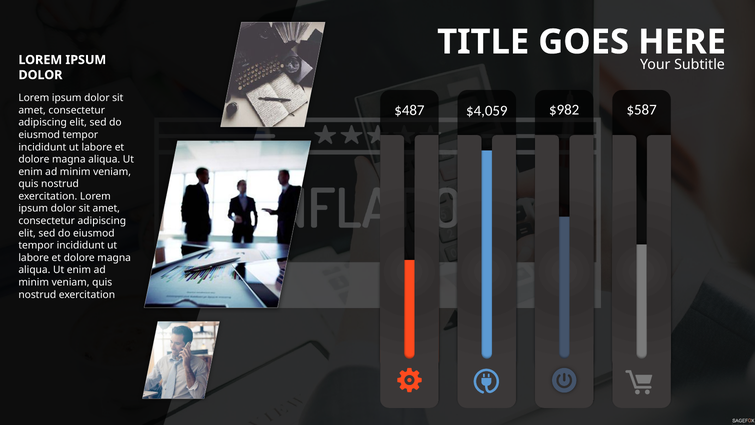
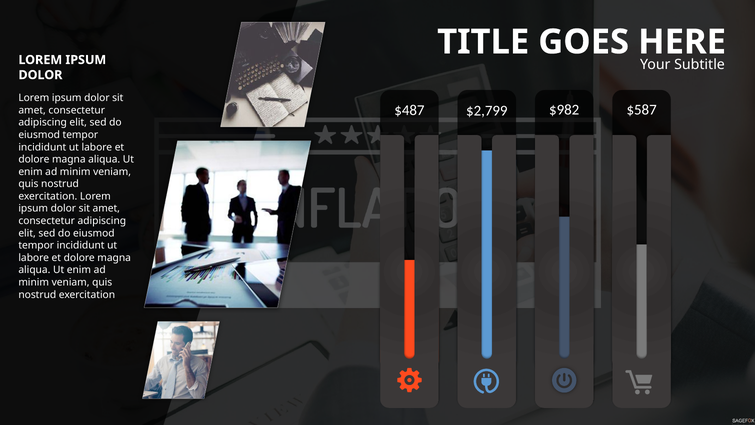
$4,059: $4,059 -> $2,799 (487, 111)
